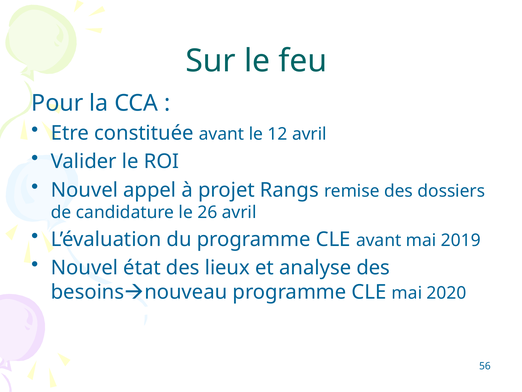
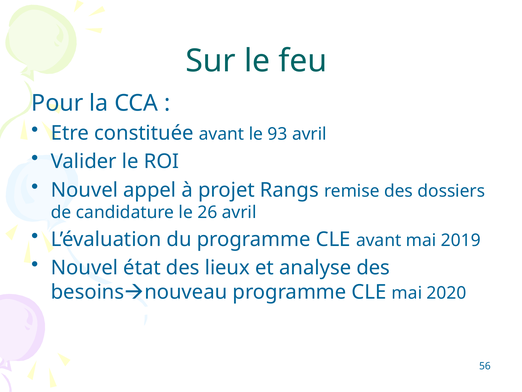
12: 12 -> 93 (278, 134)
